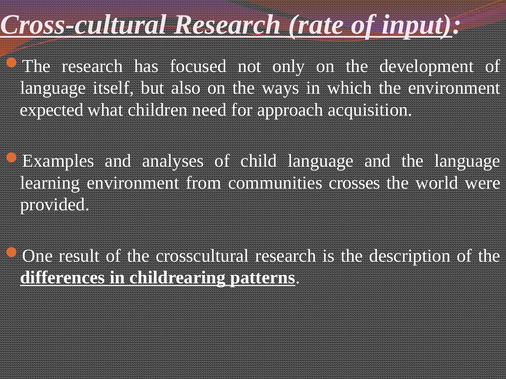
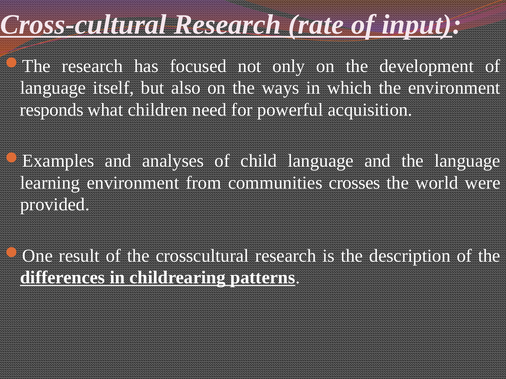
expected: expected -> responds (52, 110)
approach: approach -> powerful (290, 110)
